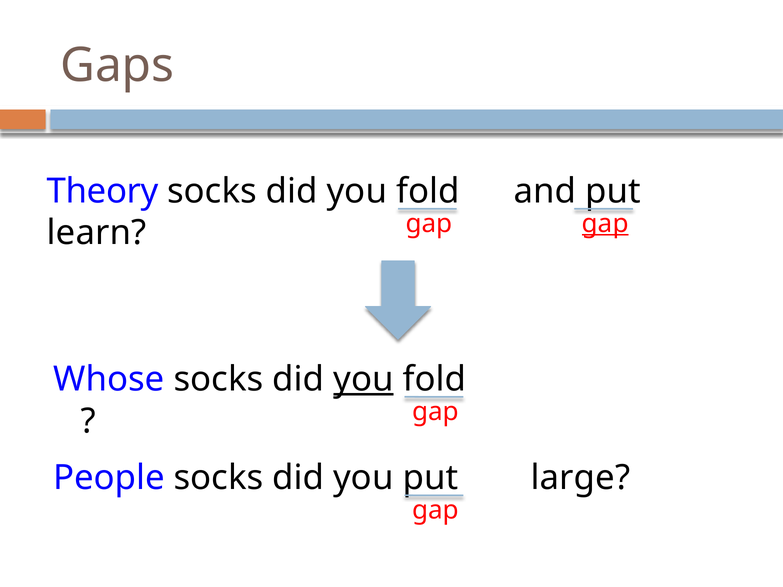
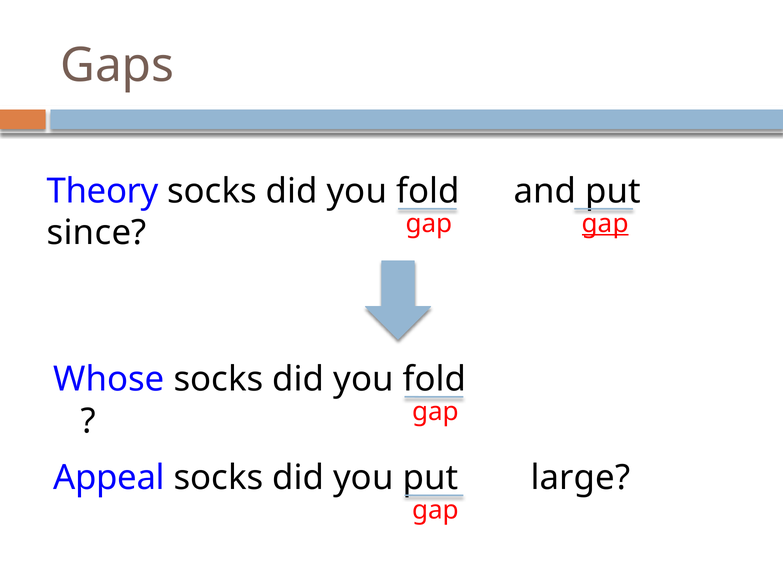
learn: learn -> since (97, 233)
you underline: present -> none (363, 379)
People: People -> Appeal (109, 478)
